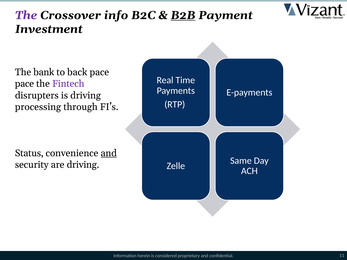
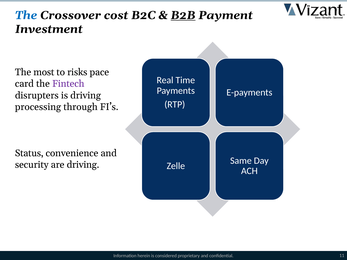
The colour: purple -> blue (26, 15)
info: info -> cost (116, 15)
bank: bank -> most (44, 72)
back: back -> risks (77, 72)
pace: pace -> card (24, 84)
and underline: present -> none (109, 153)
